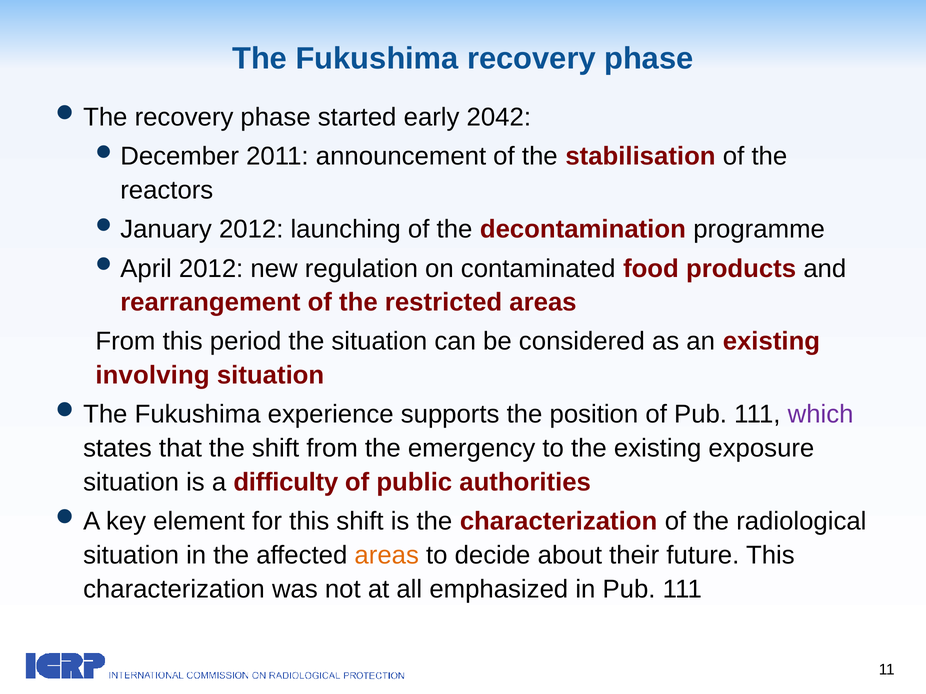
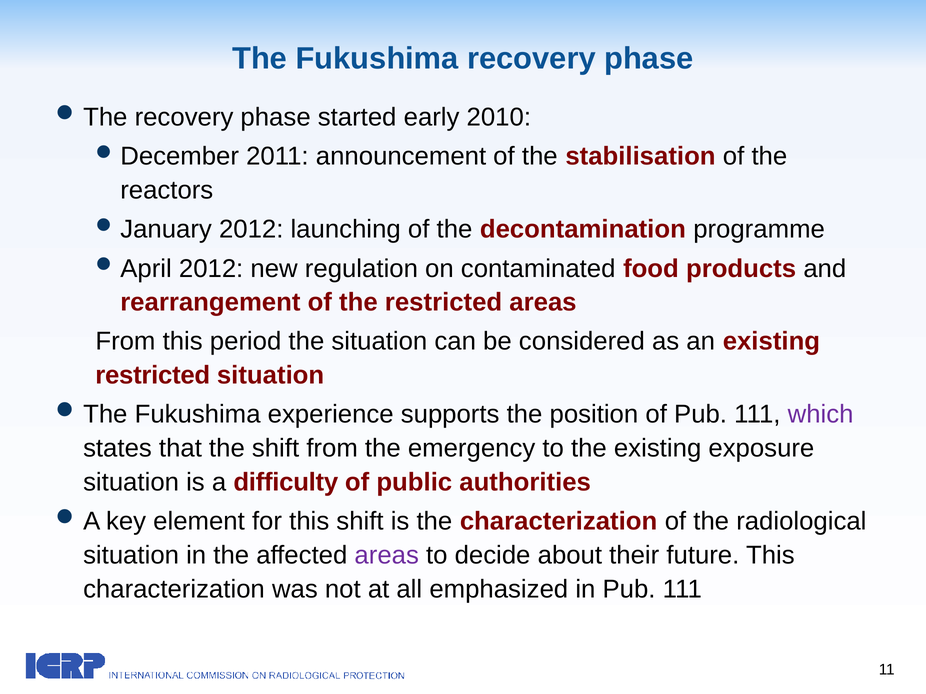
2042: 2042 -> 2010 (499, 118)
involving: involving -> restricted (153, 376)
areas colour: orange -> purple (387, 556)
